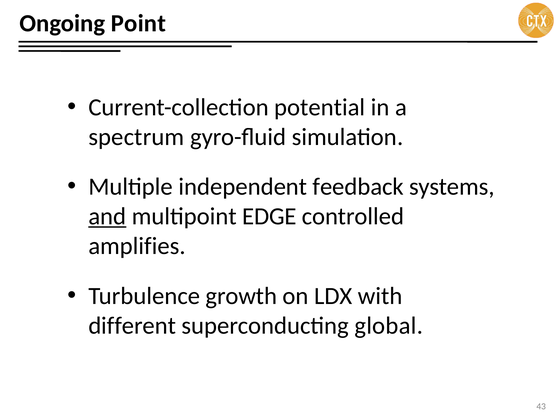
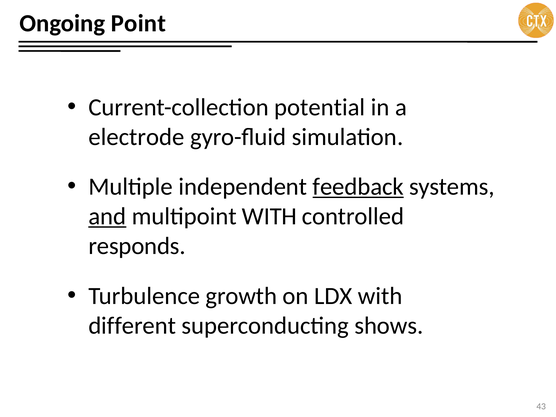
spectrum: spectrum -> electrode (136, 137)
feedback underline: none -> present (358, 187)
multipoint EDGE: EDGE -> WITH (269, 216)
amplifies: amplifies -> responds (137, 246)
global: global -> shows (389, 326)
